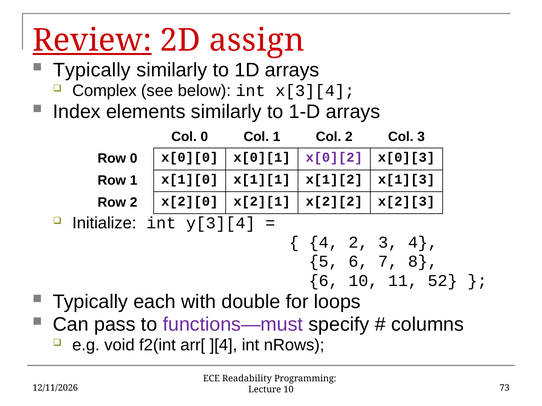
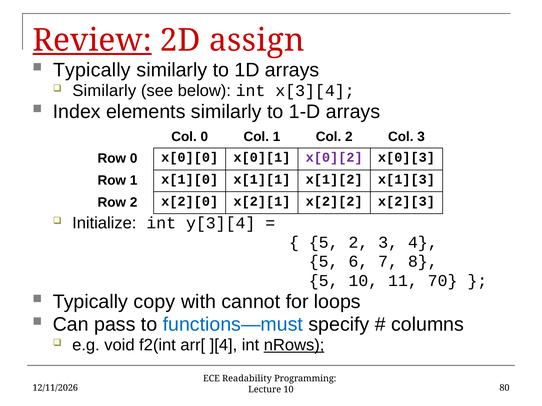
Complex: Complex -> Similarly (104, 91)
4: 4 -> 5 (324, 243)
6: 6 -> 5 (324, 281)
52: 52 -> 70 (443, 281)
each: each -> copy (154, 302)
double: double -> cannot (251, 302)
functions—must colour: purple -> blue (233, 325)
nRows underline: none -> present (294, 346)
73: 73 -> 80 (504, 388)
